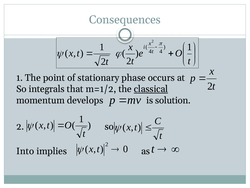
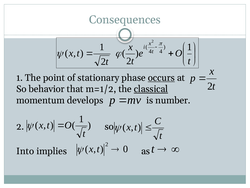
occurs underline: none -> present (161, 78)
integrals: integrals -> behavior (47, 89)
solution: solution -> number (173, 100)
